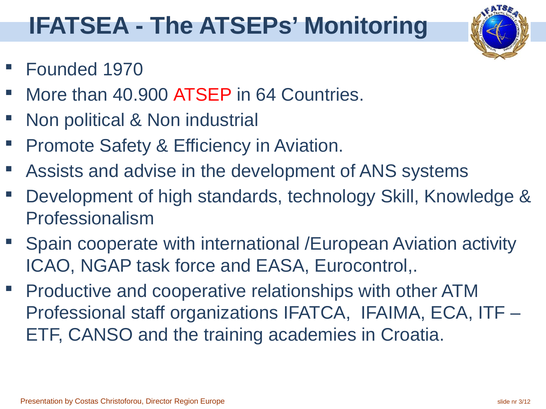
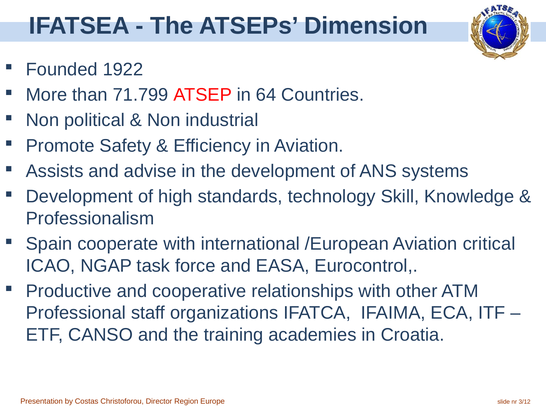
Monitoring: Monitoring -> Dimension (366, 26)
1970: 1970 -> 1922 (123, 69)
40.900: 40.900 -> 71.799 (141, 95)
activity: activity -> critical (489, 244)
